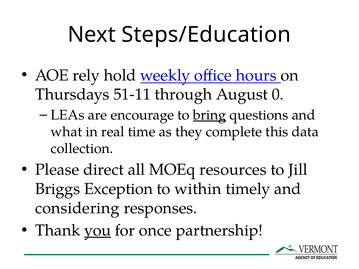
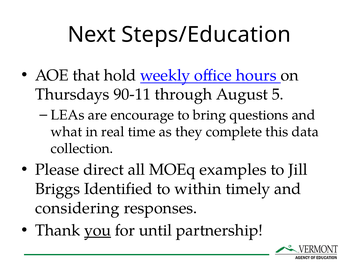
rely: rely -> that (86, 75)
51-11: 51-11 -> 90-11 (132, 94)
0: 0 -> 5 (278, 94)
bring underline: present -> none (210, 115)
resources: resources -> examples (233, 170)
Exception: Exception -> Identified (118, 189)
once: once -> until (155, 231)
